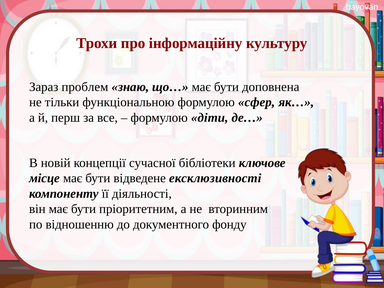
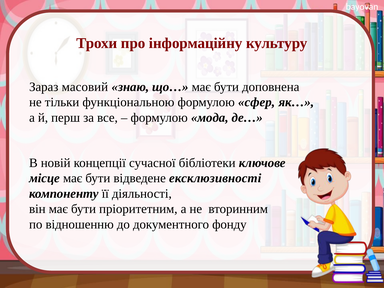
проблем: проблем -> масовий (85, 87)
діти: діти -> мода (210, 118)
